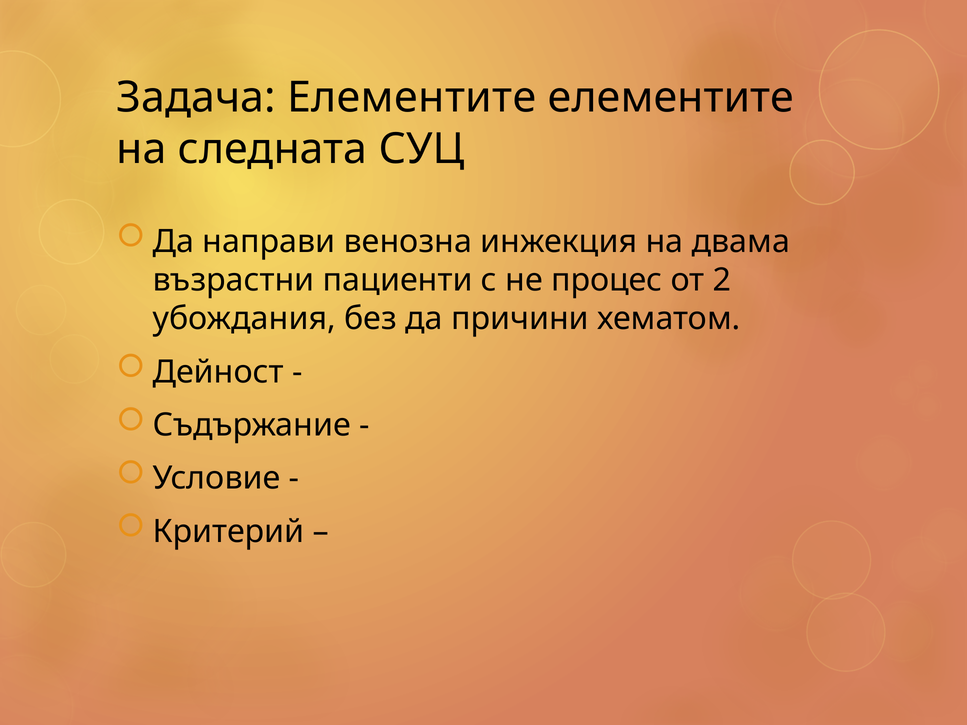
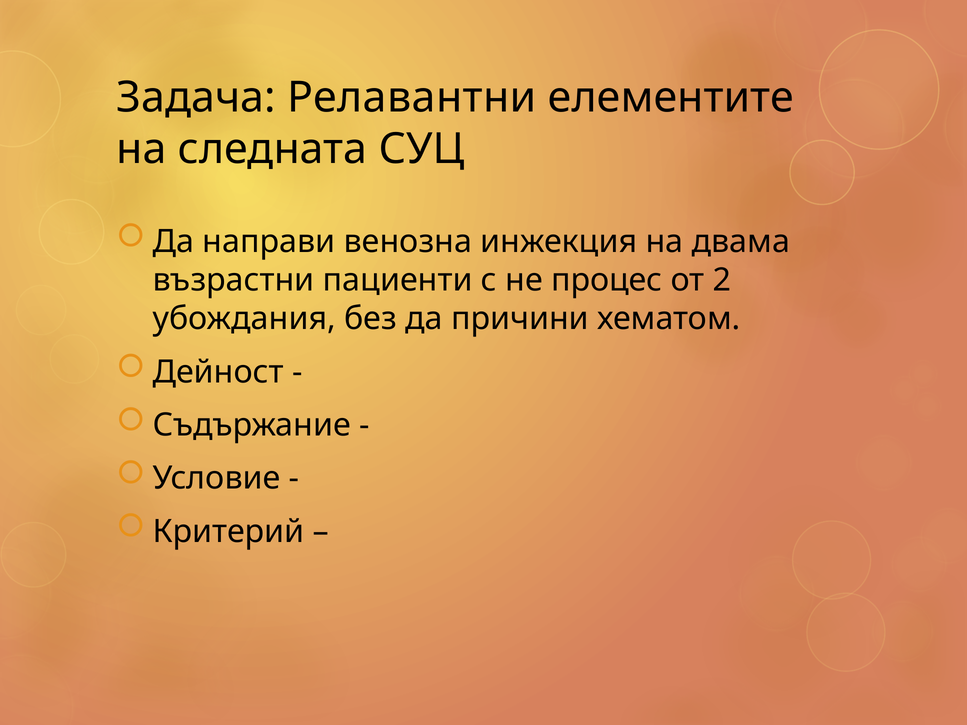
Задача Елементите: Елементите -> Релавантни (412, 98)
